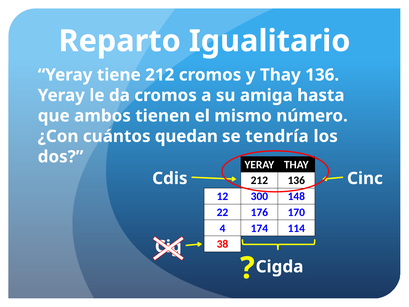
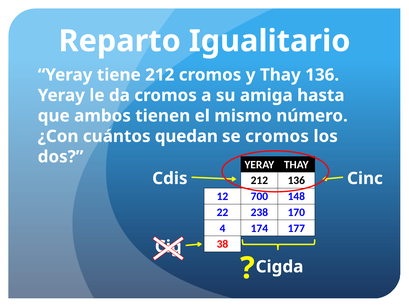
se tendría: tendría -> cromos (277, 136)
300: 300 -> 700 (259, 196)
176: 176 -> 238 (259, 212)
114: 114 -> 177 (296, 228)
